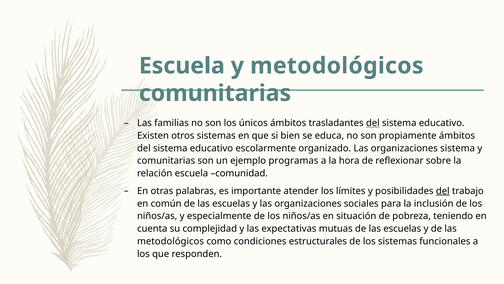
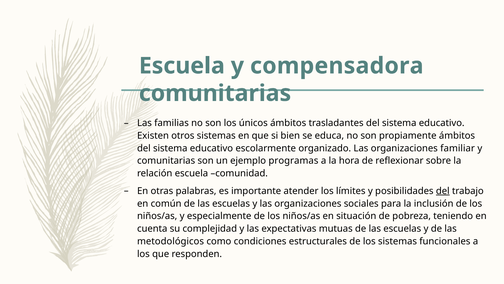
y metodológicos: metodológicos -> compensadora (337, 66)
del underline: present -> none (373, 123)
organizaciones sistema: sistema -> familiar (458, 148)
